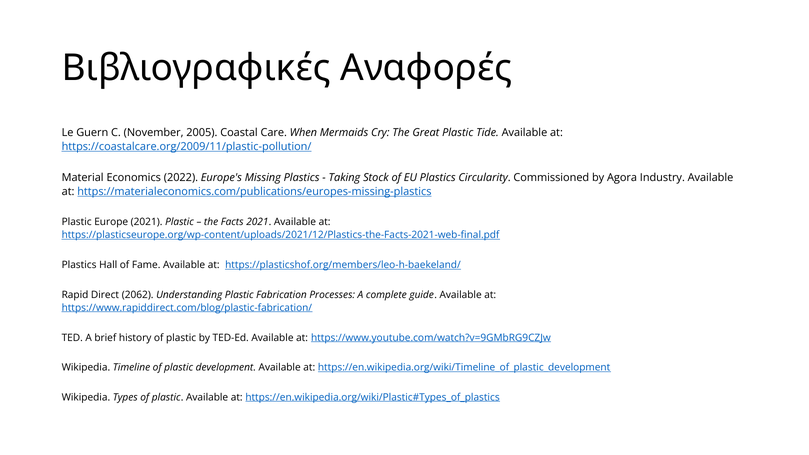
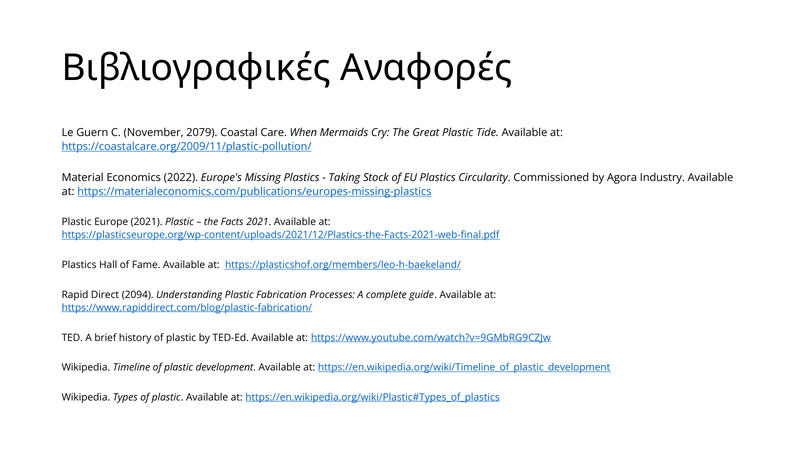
2005: 2005 -> 2079 (202, 132)
2062: 2062 -> 2094 (138, 295)
